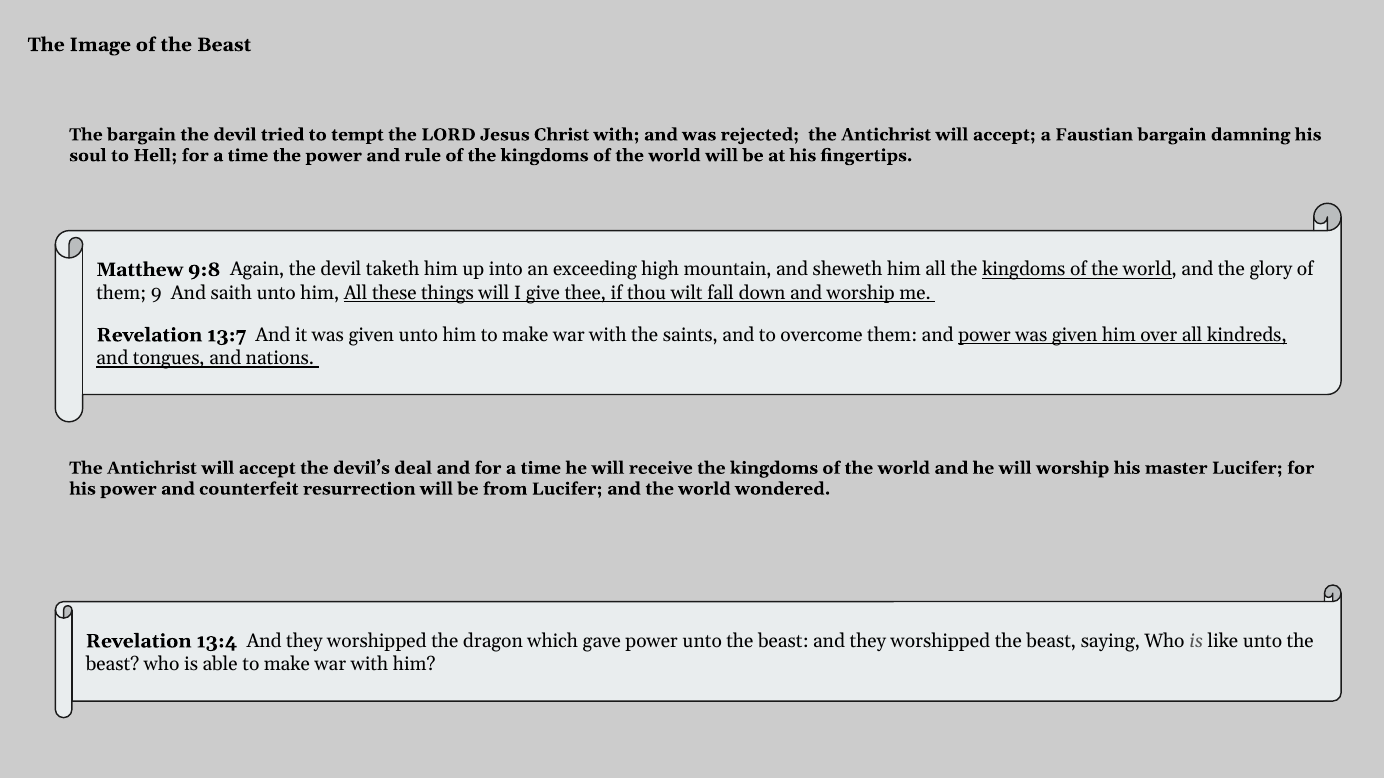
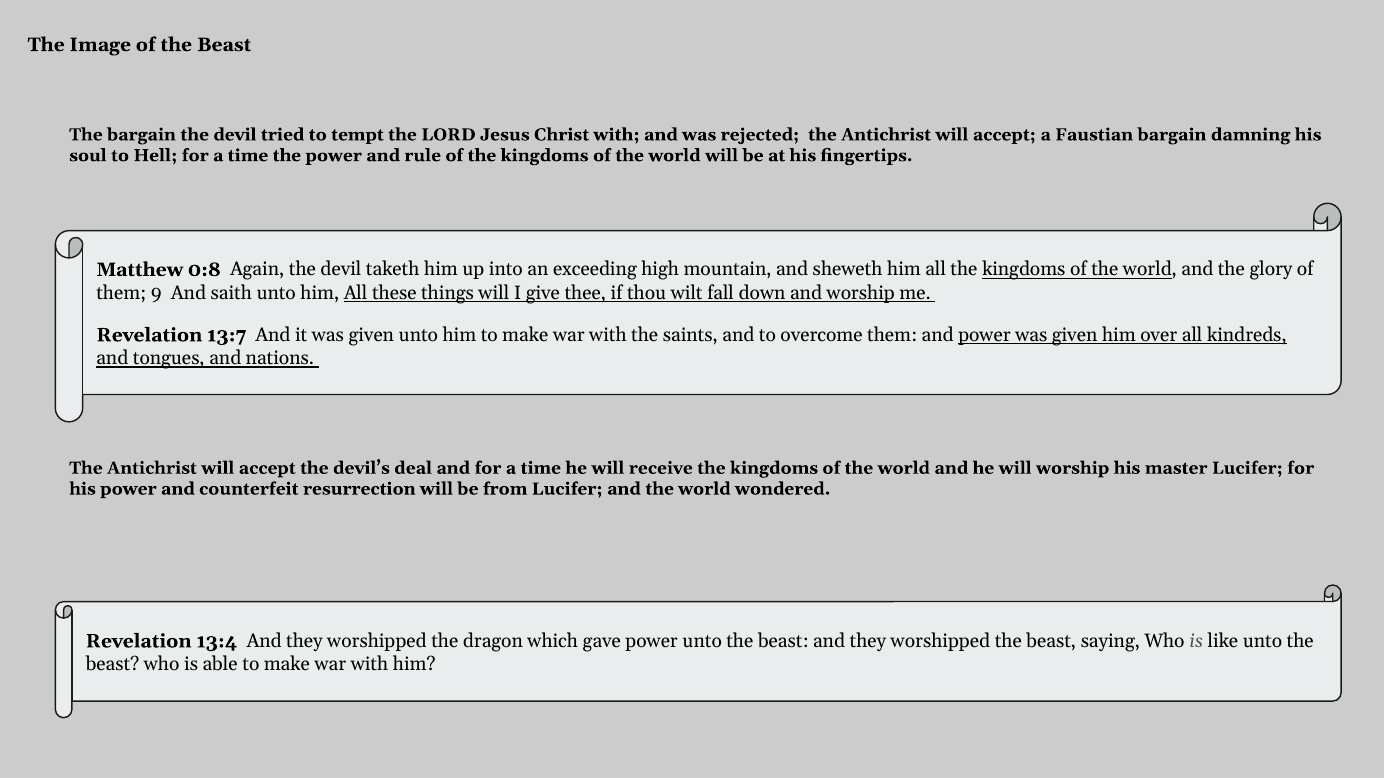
9:8: 9:8 -> 0:8 (204, 270)
